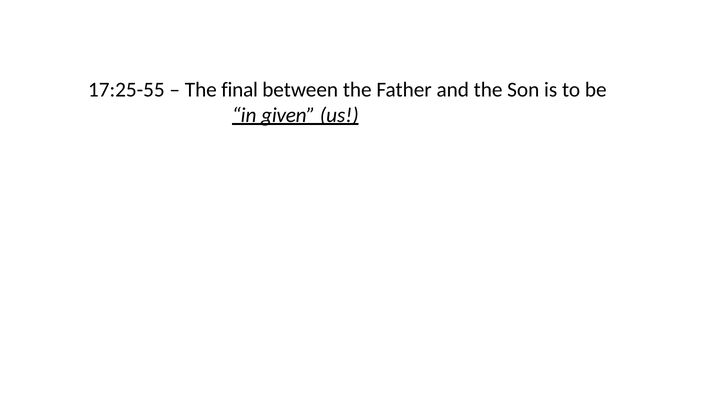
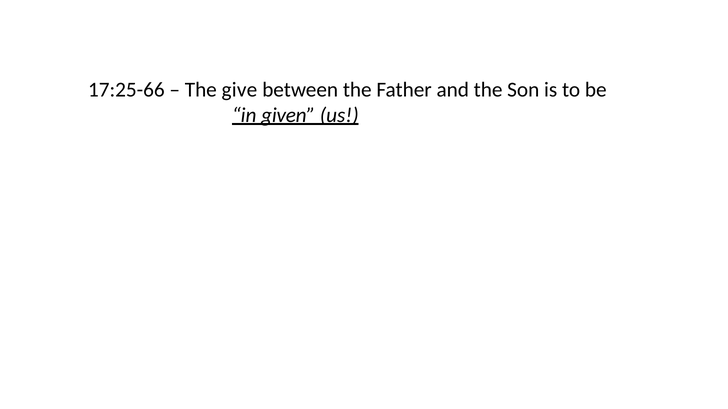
17:25-55: 17:25-55 -> 17:25-66 (126, 90)
final: final -> give (239, 90)
